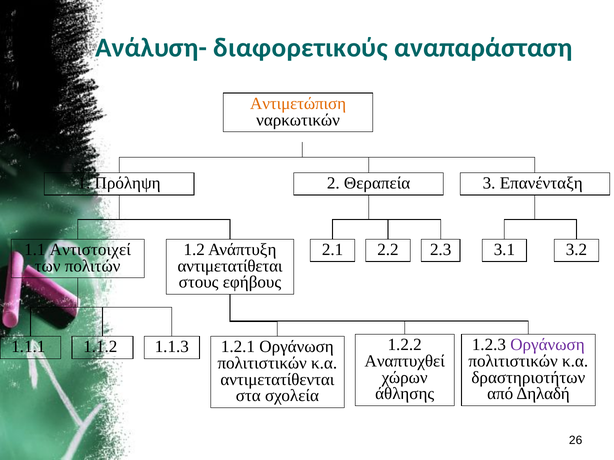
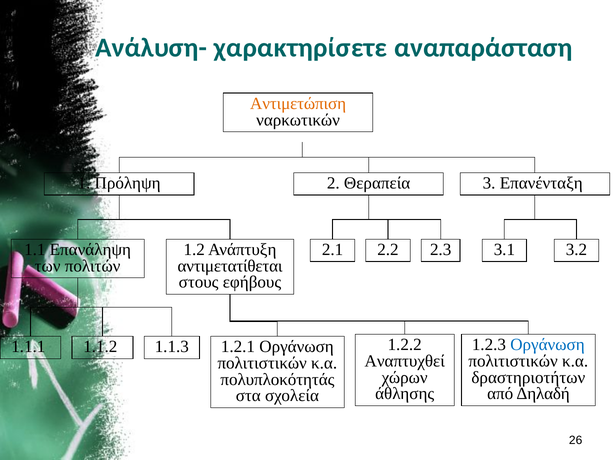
διαφορετικούς: διαφορετικούς -> χαρακτηρίσετε (300, 48)
Αντιστοιχεί: Αντιστοιχεί -> Επανάληψη (90, 250)
Οργάνωση colour: purple -> blue (547, 345)
αντιμετατίθενται: αντιμετατίθενται -> πολυπλοκότητάς (277, 380)
